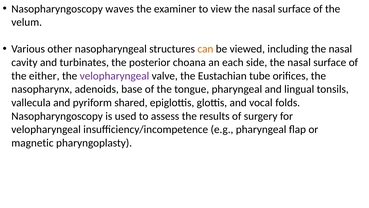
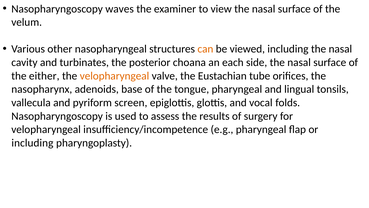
velopharyngeal colour: purple -> orange (114, 76)
shared: shared -> screen (131, 102)
magnetic: magnetic -> including (32, 143)
